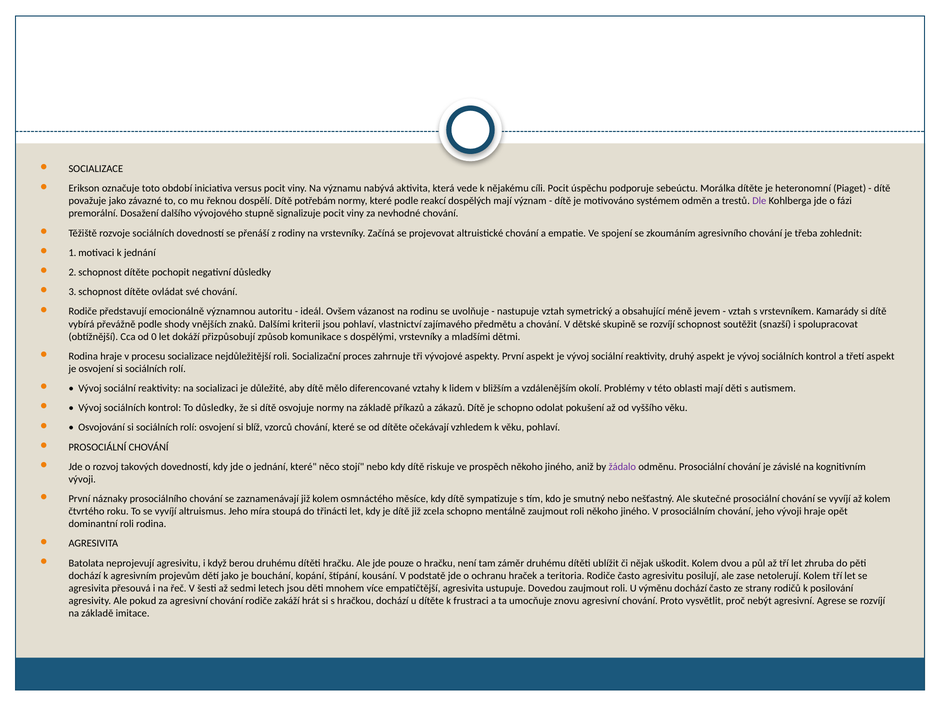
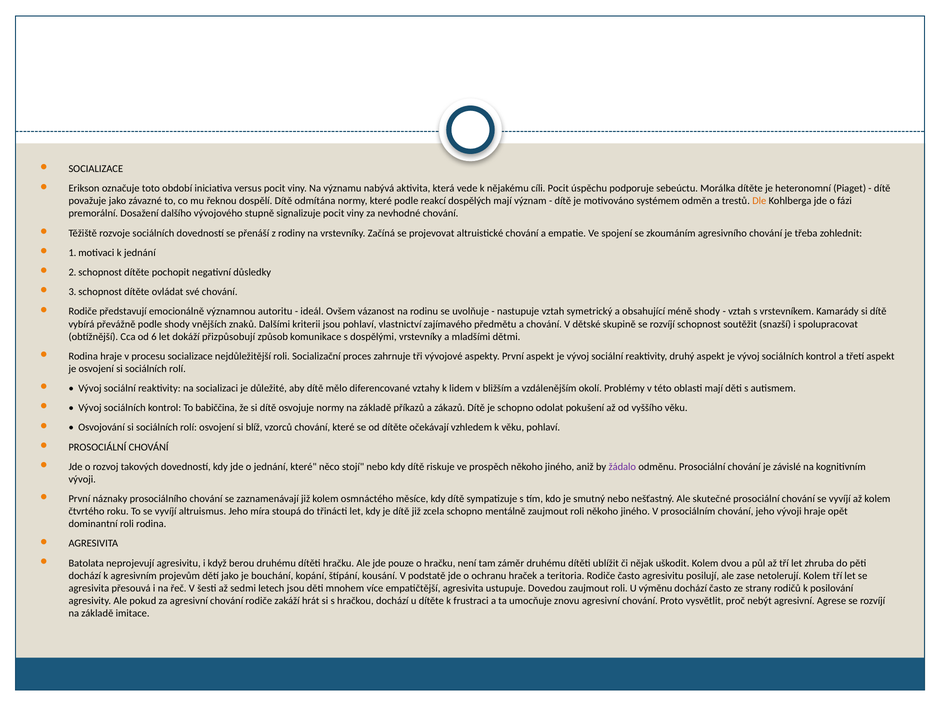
potřebám: potřebám -> odmítána (315, 201)
Dle colour: purple -> orange (759, 201)
méně jevem: jevem -> shody (707, 311)
0: 0 -> 6 (154, 336)
To důsledky: důsledky -> babiččina (216, 408)
